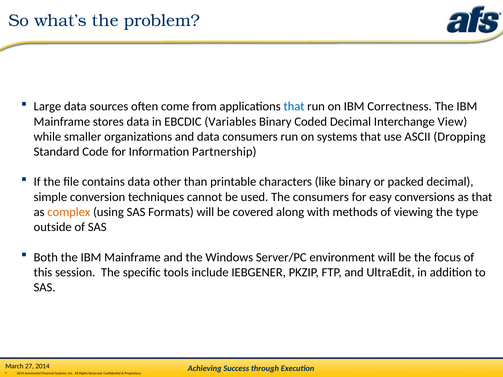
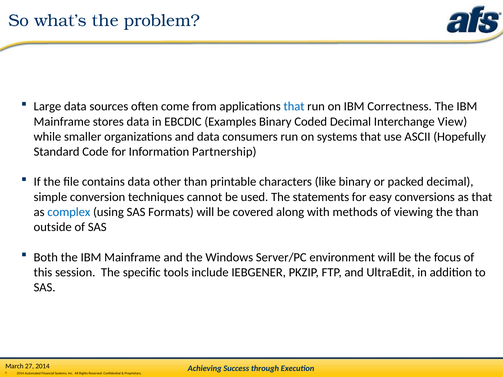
Variables: Variables -> Examples (230, 122)
Dropping: Dropping -> Hopefully (460, 137)
The consumers: consumers -> statements (321, 197)
complex colour: orange -> blue (69, 212)
the type: type -> than (467, 212)
